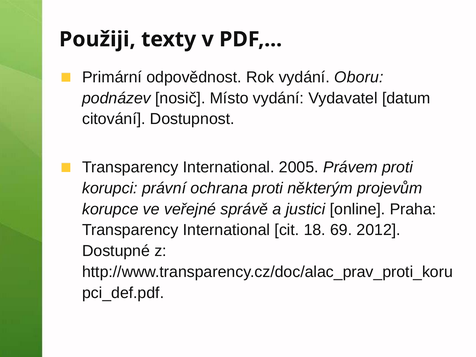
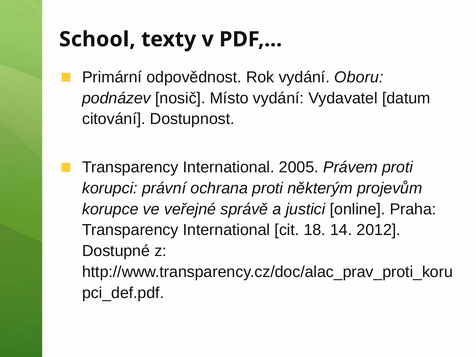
Použiji: Použiji -> School (97, 39)
69: 69 -> 14 (341, 230)
